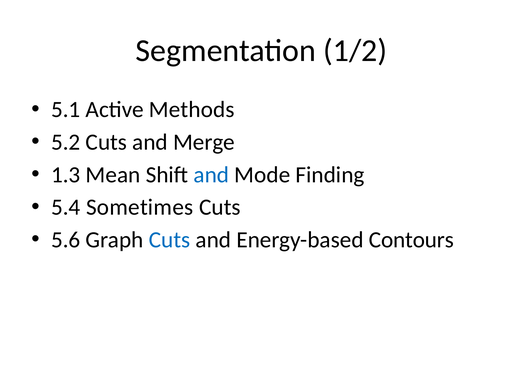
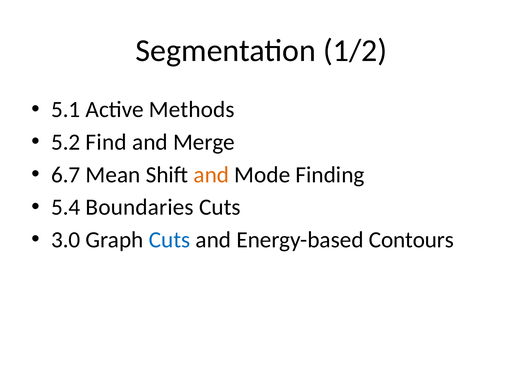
5.2 Cuts: Cuts -> Find (106, 142)
1.3: 1.3 -> 6.7 (66, 175)
and colour: blue -> orange (211, 175)
Sometimes: Sometimes -> Boundaries (140, 207)
5.6: 5.6 -> 3.0 (66, 240)
